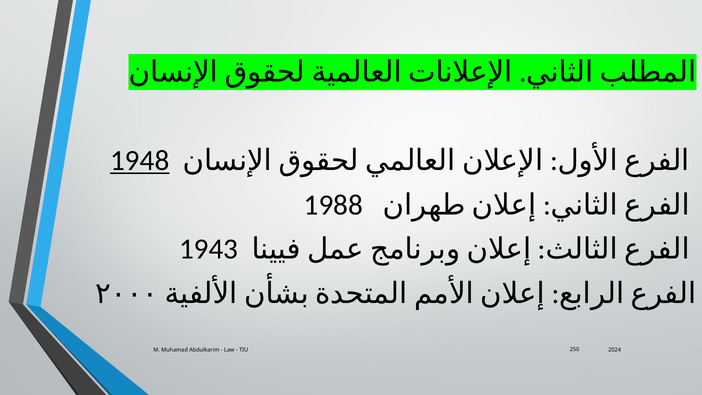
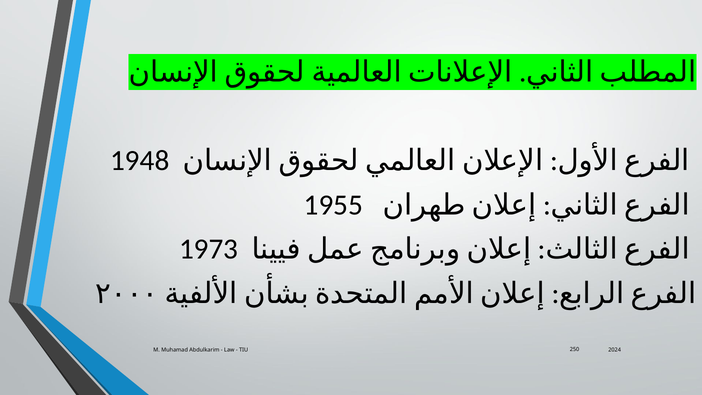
1948 underline: present -> none (140, 161)
1988: 1988 -> 1955 (333, 205)
1943: 1943 -> 1973 (209, 249)
